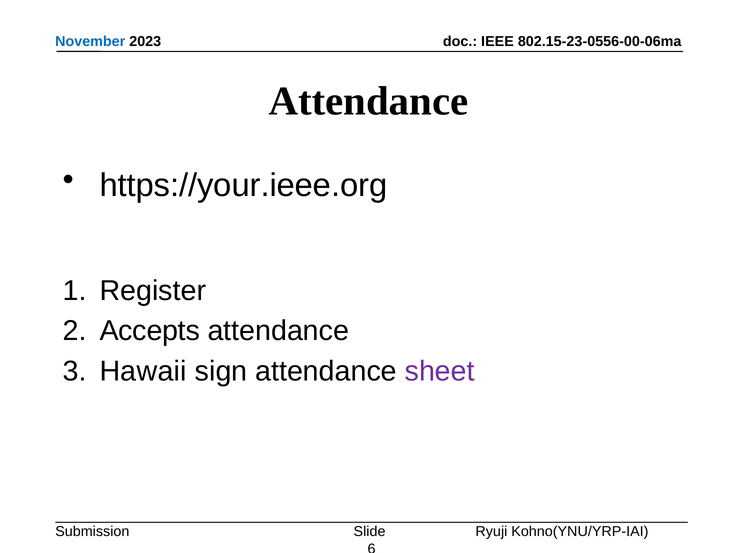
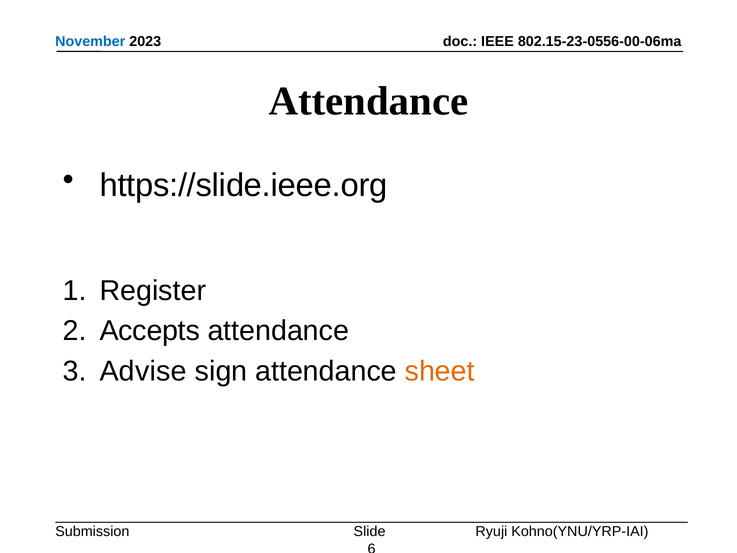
https://your.ieee.org: https://your.ieee.org -> https://slide.ieee.org (243, 185)
Hawaii: Hawaii -> Advise (143, 371)
sheet colour: purple -> orange (440, 371)
